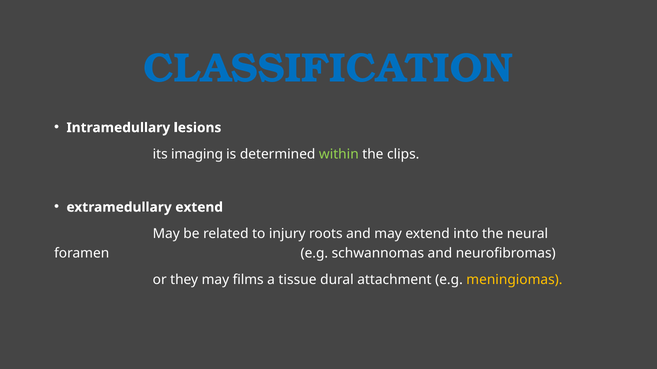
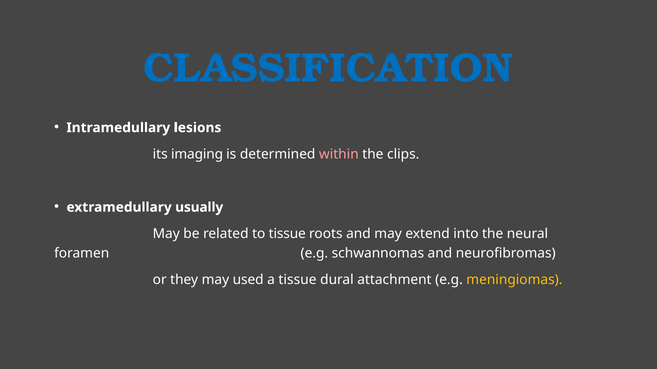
within colour: light green -> pink (339, 154)
extramedullary extend: extend -> usually (199, 208)
to injury: injury -> tissue (287, 234)
films: films -> used (248, 280)
